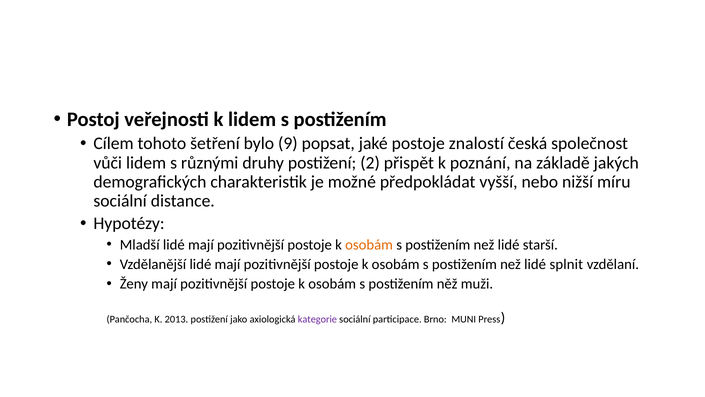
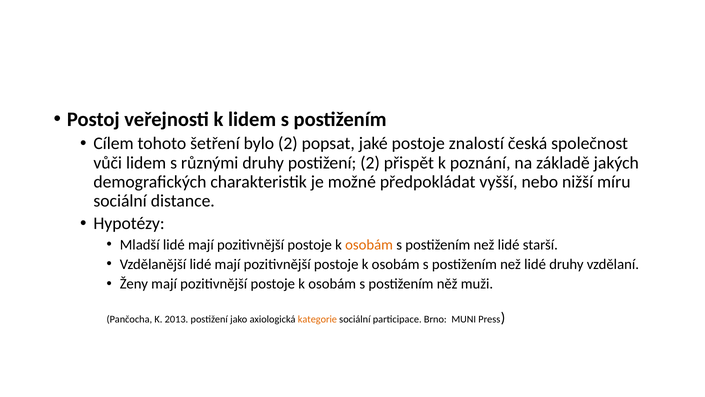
bylo 9: 9 -> 2 (288, 143)
lidé splnit: splnit -> druhy (566, 264)
kategorie colour: purple -> orange (317, 319)
